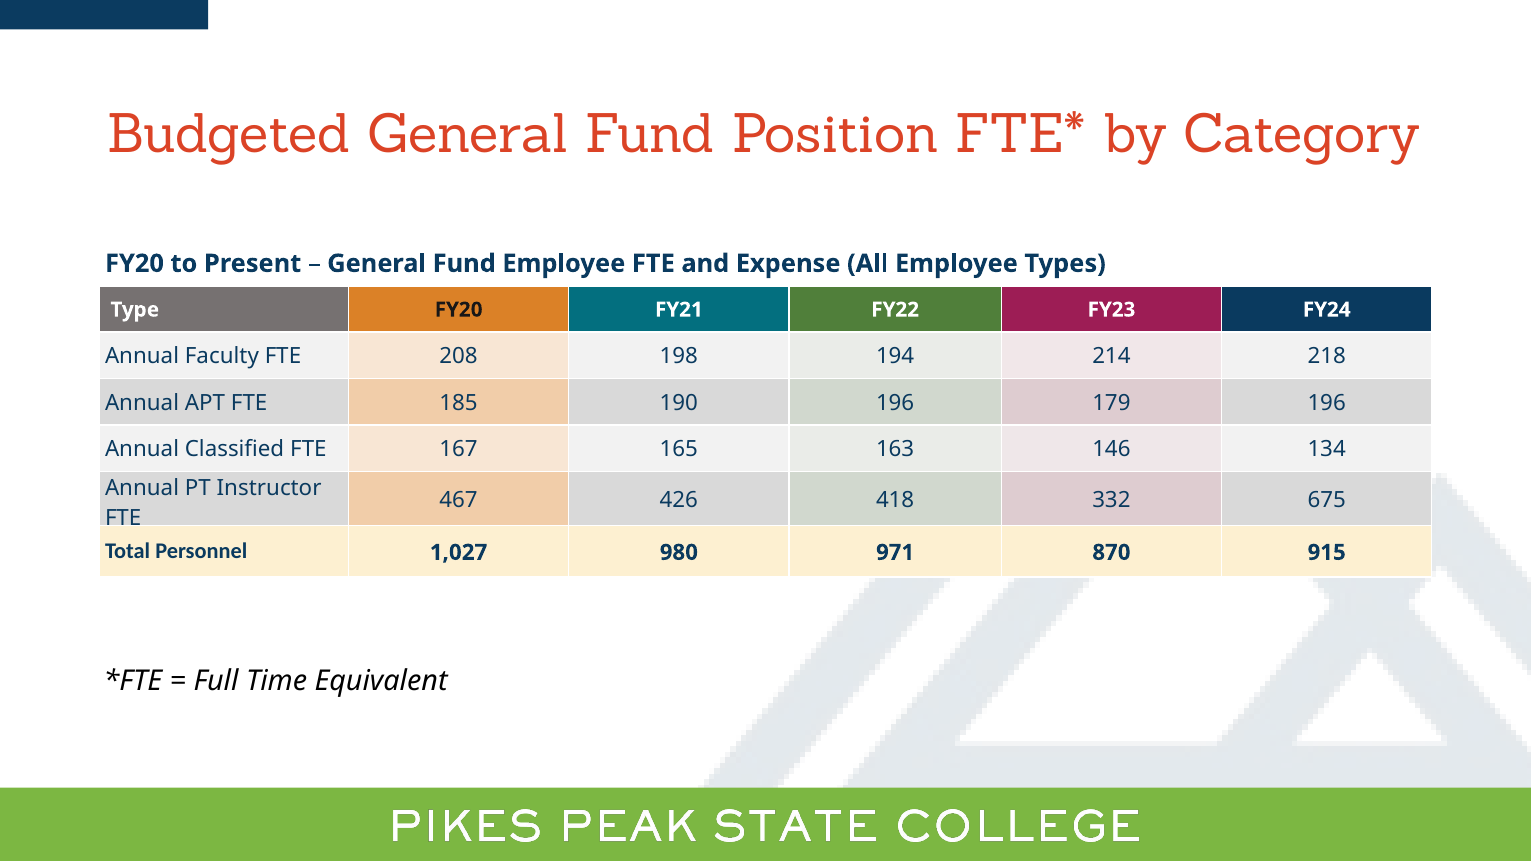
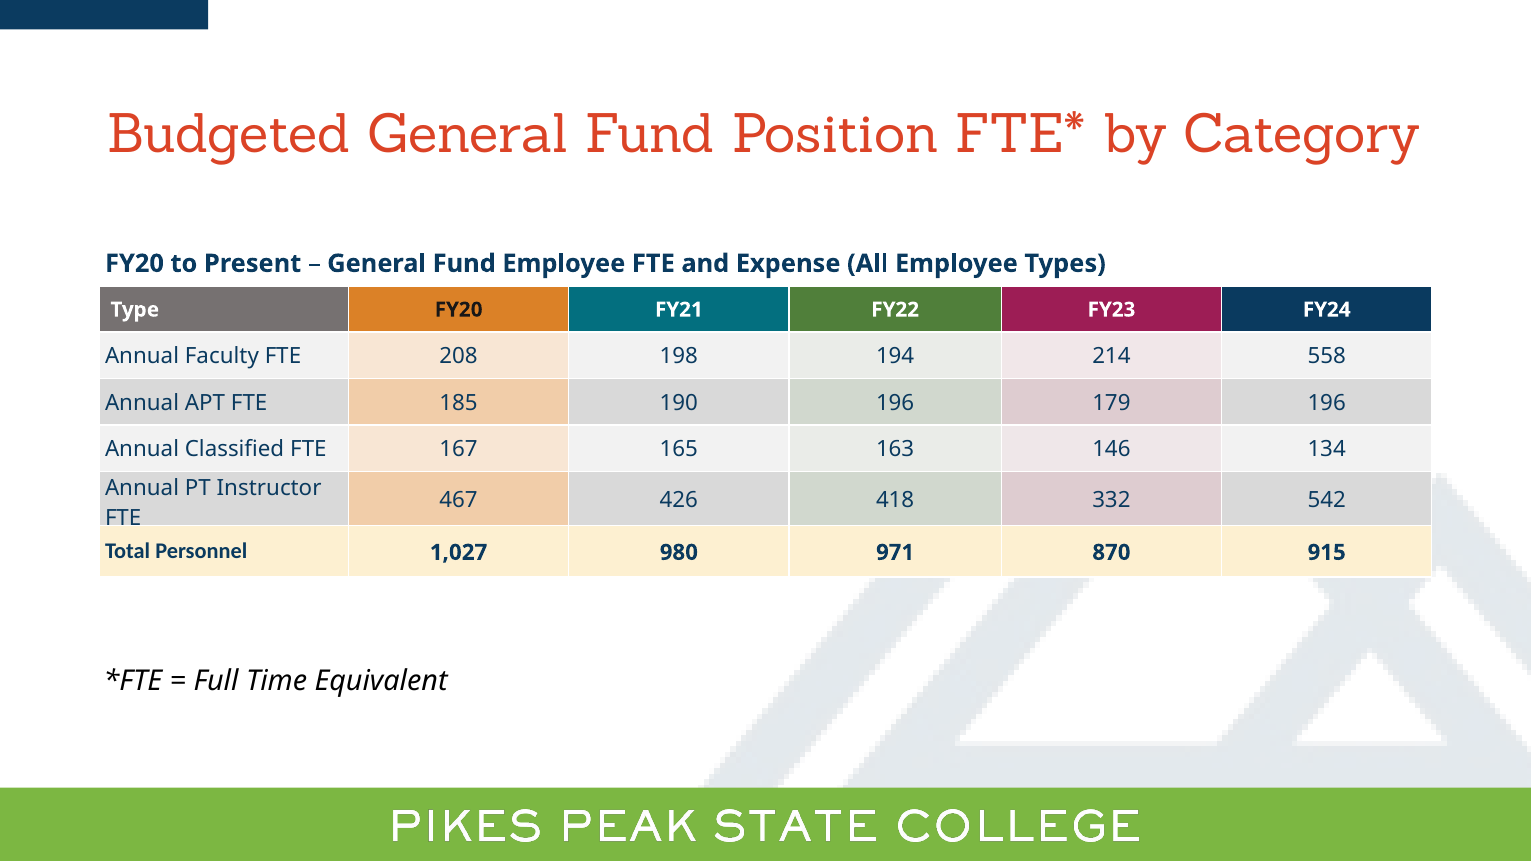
218: 218 -> 558 (1327, 357)
675: 675 -> 542 (1327, 500)
